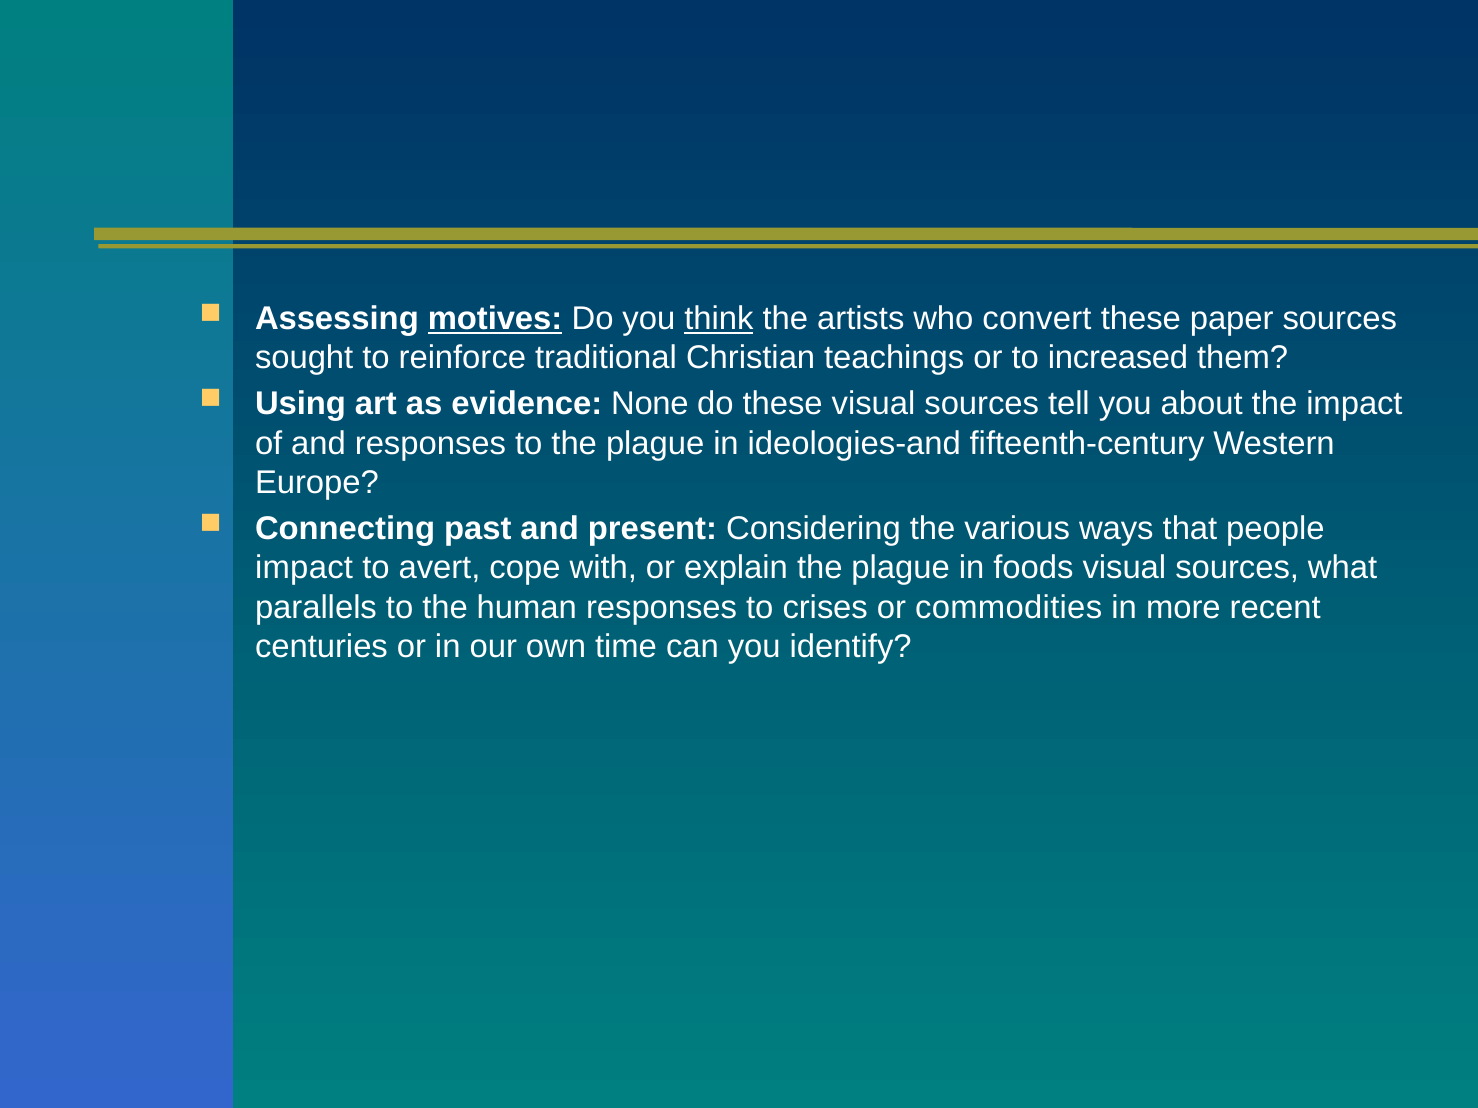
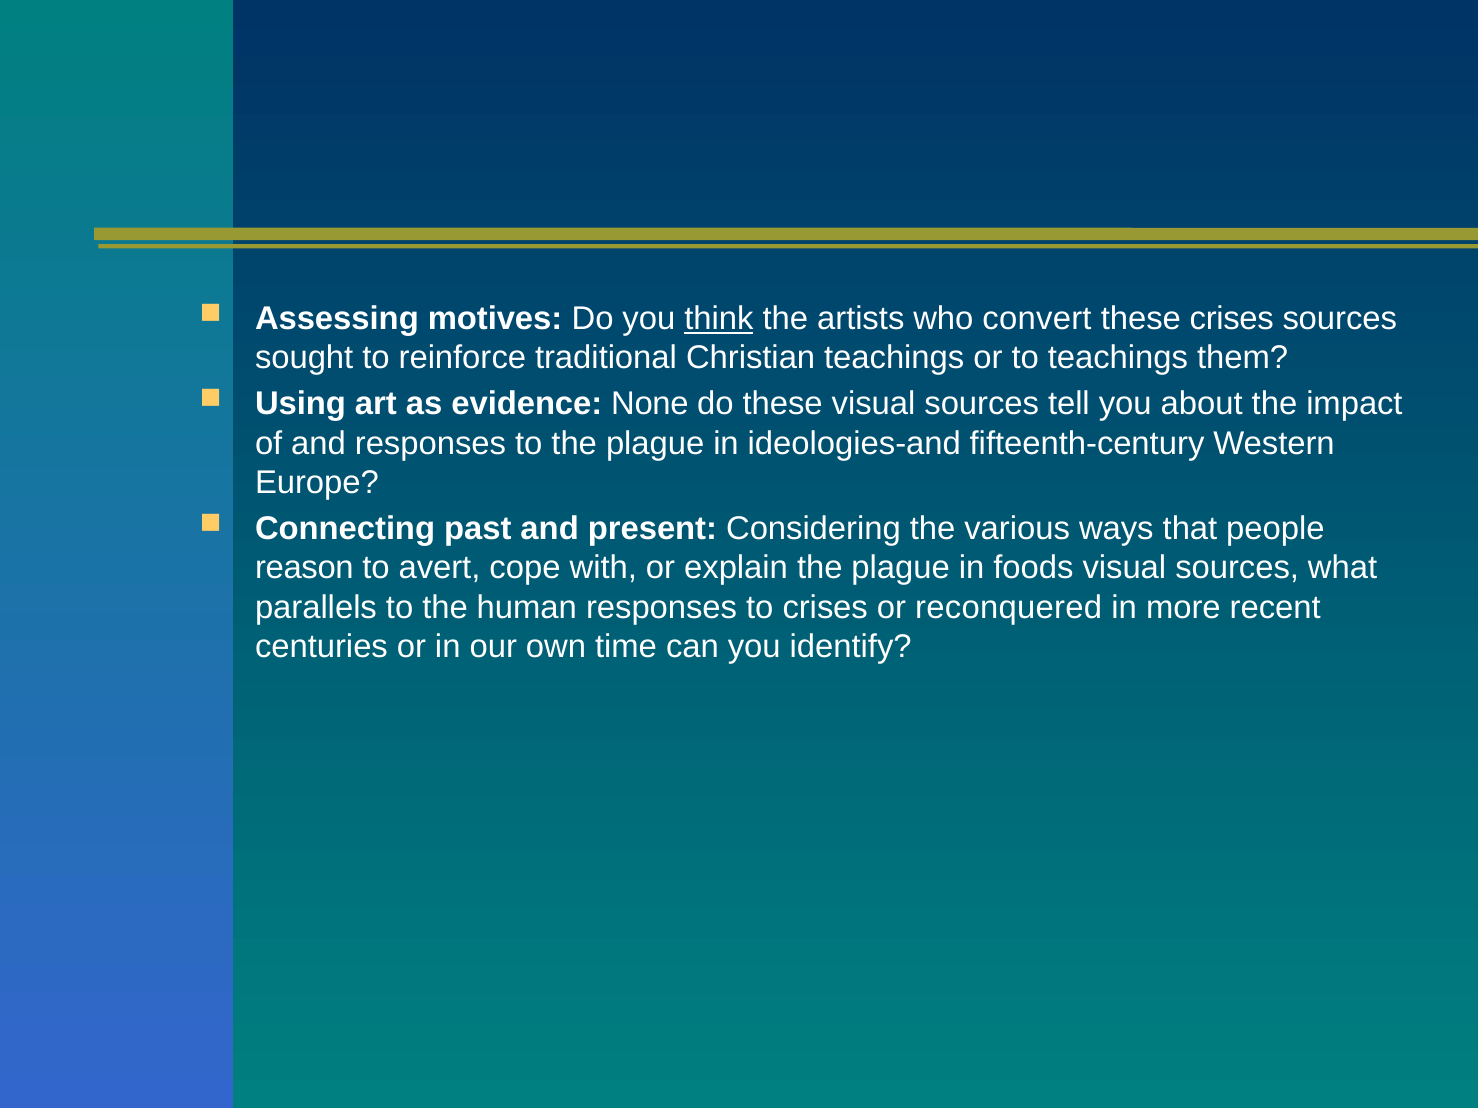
motives underline: present -> none (495, 319)
these paper: paper -> crises (1232, 319)
to increased: increased -> teachings (1118, 358)
impact: impact -> reason (304, 568)
commodities: commodities -> reconquered (1009, 608)
